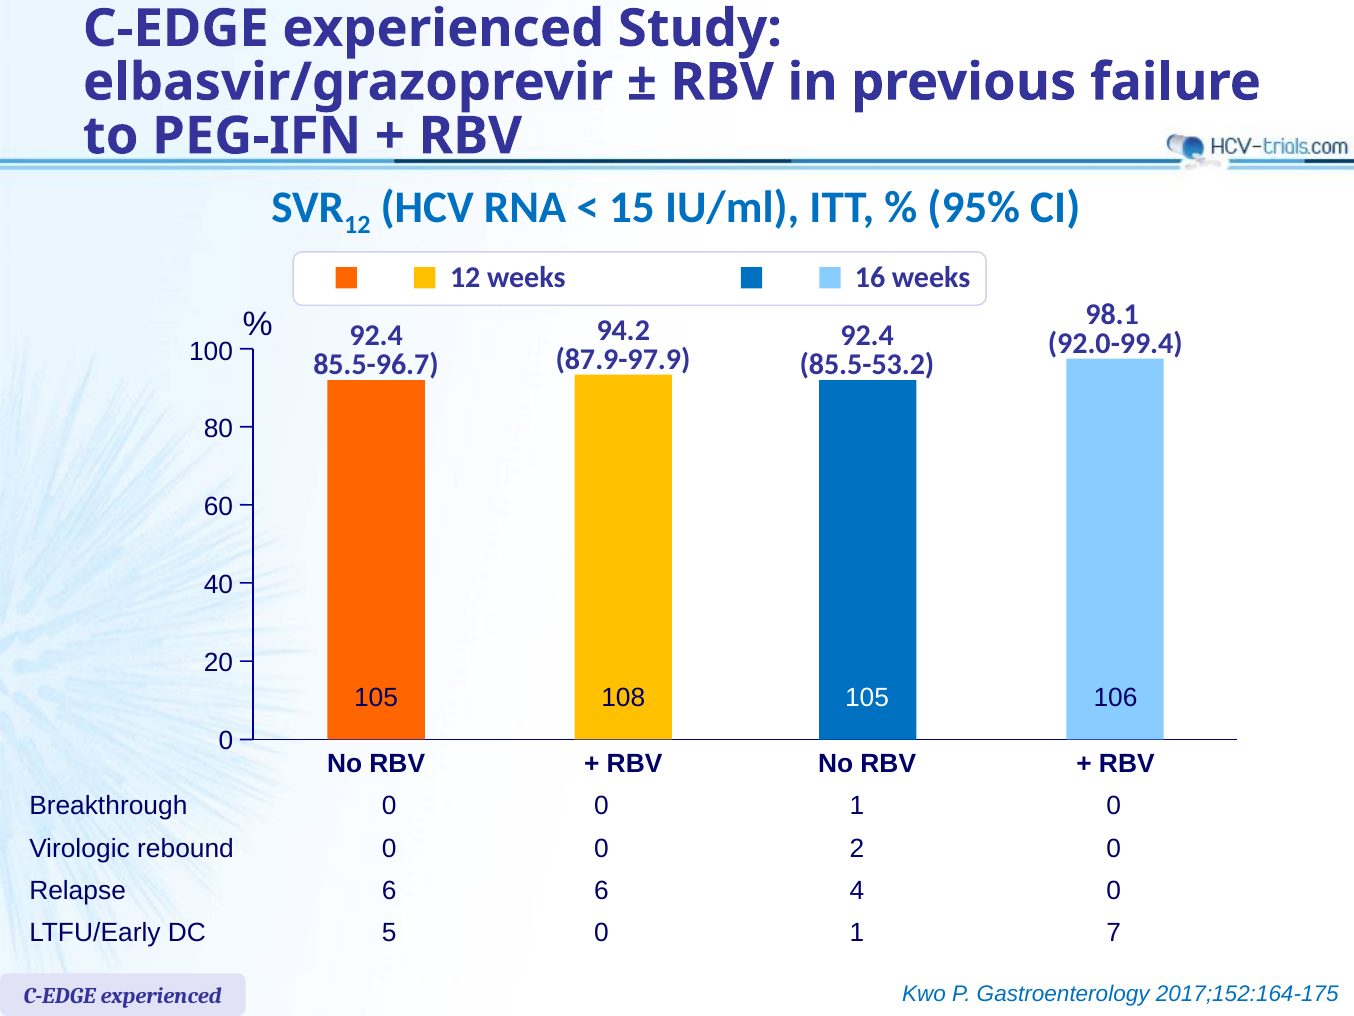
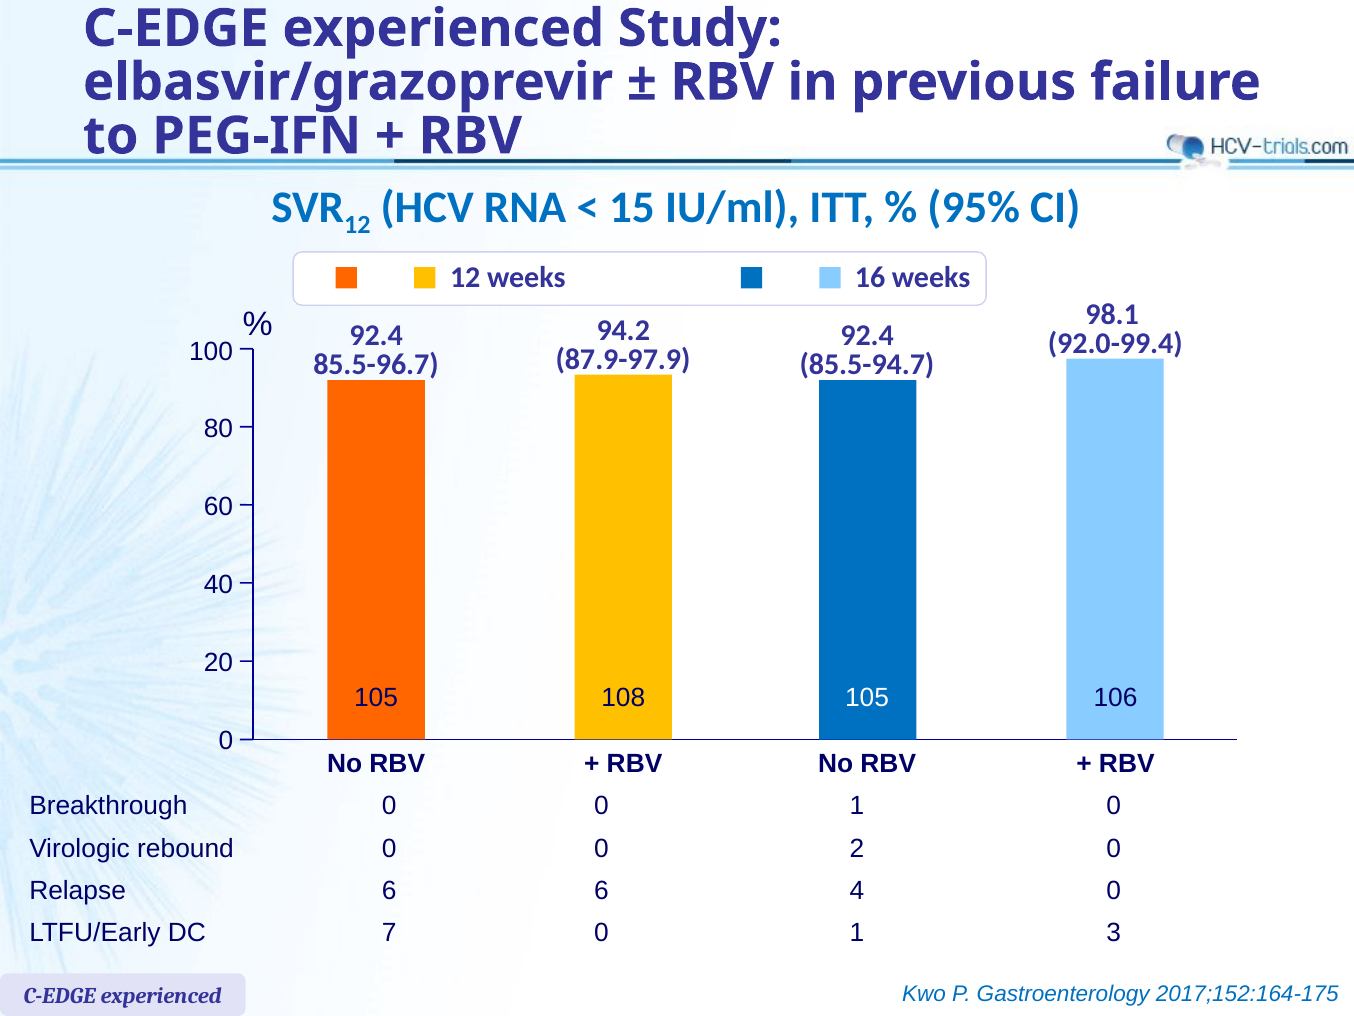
85.5-53.2: 85.5-53.2 -> 85.5-94.7 (867, 364)
5: 5 -> 7 (389, 932)
7: 7 -> 3 (1114, 932)
